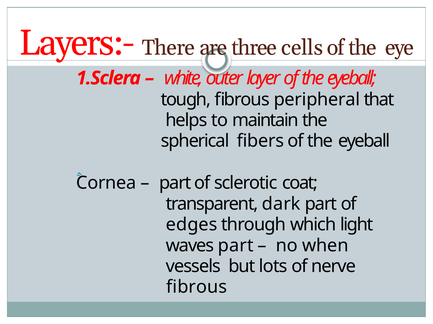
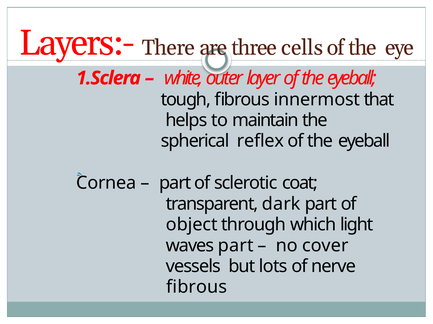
peripheral: peripheral -> innermost (317, 100)
fibers: fibers -> reflex (260, 141)
edges: edges -> object (192, 225)
when: when -> cover (325, 246)
